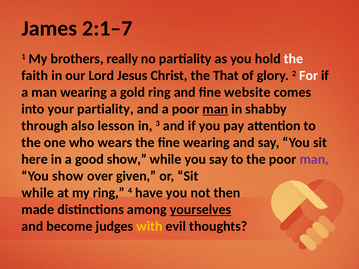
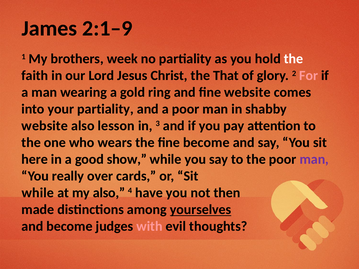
2:1–7: 2:1–7 -> 2:1–9 (107, 28)
really: really -> week (122, 59)
For colour: white -> pink (309, 76)
man underline: present -> none (215, 109)
through: through -> website (45, 126)
fine wearing: wearing -> become (206, 143)
You show: show -> really (68, 176)
given: given -> cards (136, 176)
my ring: ring -> also (109, 193)
with colour: yellow -> pink (149, 227)
